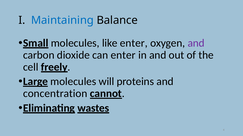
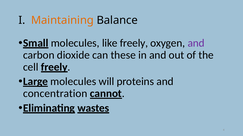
Maintaining colour: blue -> orange (62, 20)
like enter: enter -> freely (134, 43)
can enter: enter -> these (123, 55)
